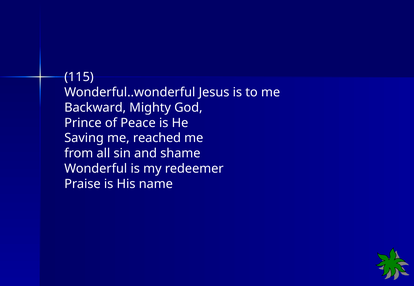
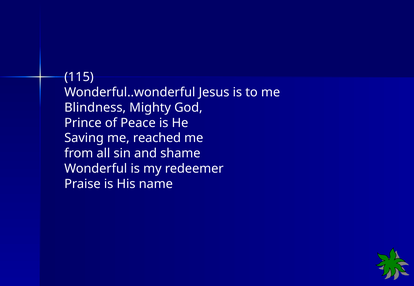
Backward: Backward -> Blindness (95, 108)
